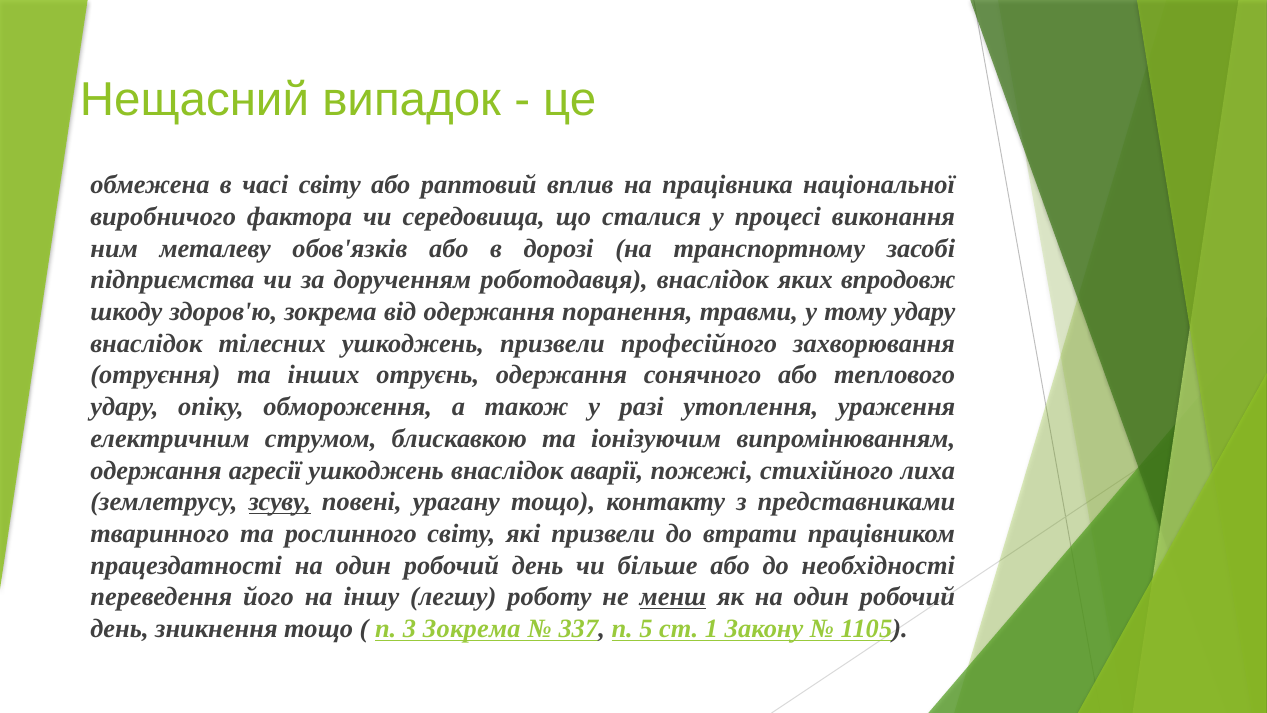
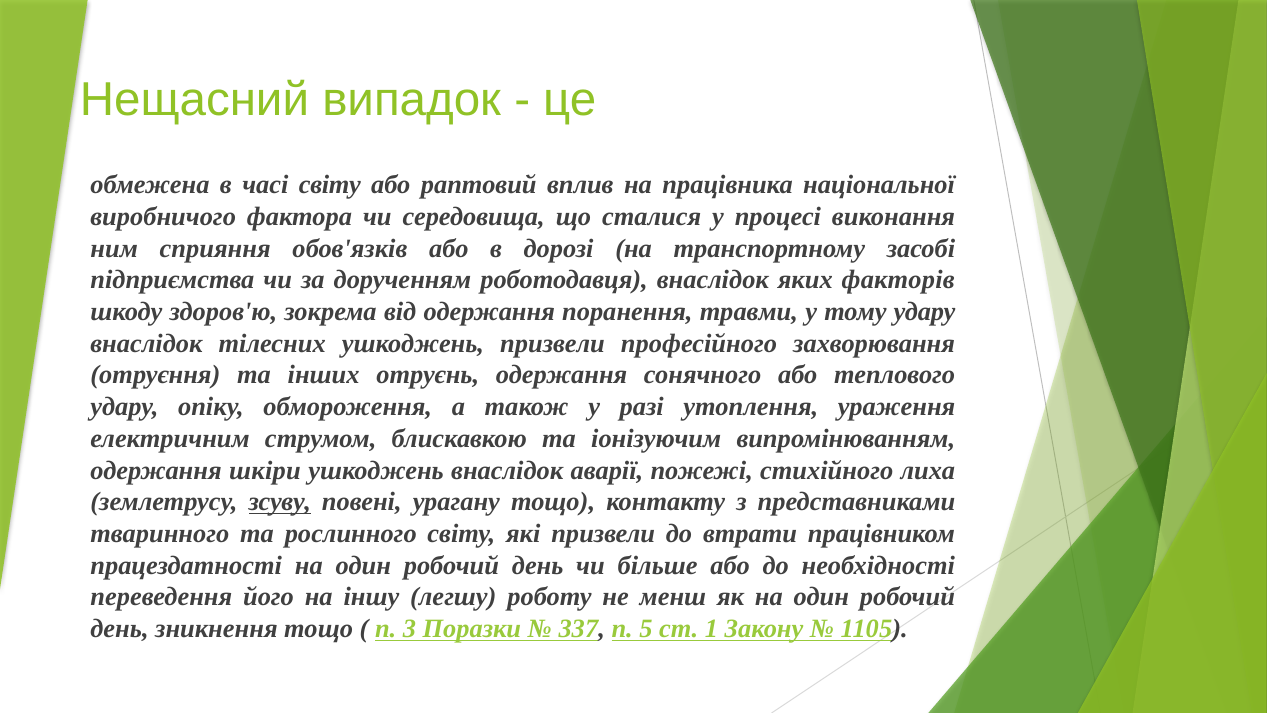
металеву: металеву -> сприяння (215, 248)
впродовж: впродовж -> факторів (898, 280)
агресії: агресії -> шкіри (265, 470)
менш underline: present -> none (673, 597)
3 Зокрема: Зокрема -> Поразки (472, 629)
